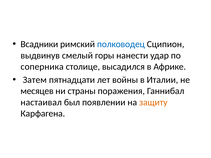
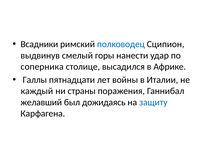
Затем: Затем -> Галлы (35, 80)
месяцев: месяцев -> каждый (37, 91)
настаивал: настаивал -> желавший (41, 102)
появлении: появлении -> дожидаясь (104, 102)
защиту colour: orange -> blue (153, 102)
